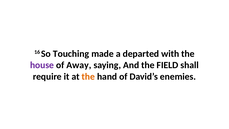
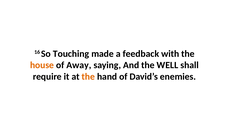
departed: departed -> feedback (141, 54)
house colour: purple -> orange (42, 65)
FIELD: FIELD -> WELL (167, 65)
